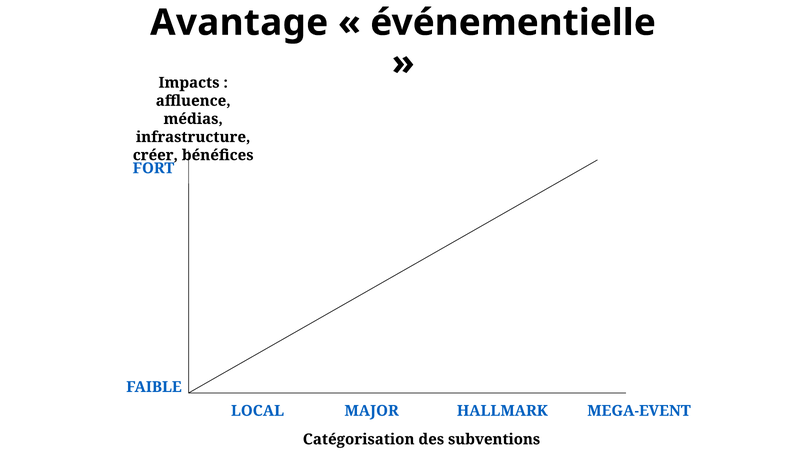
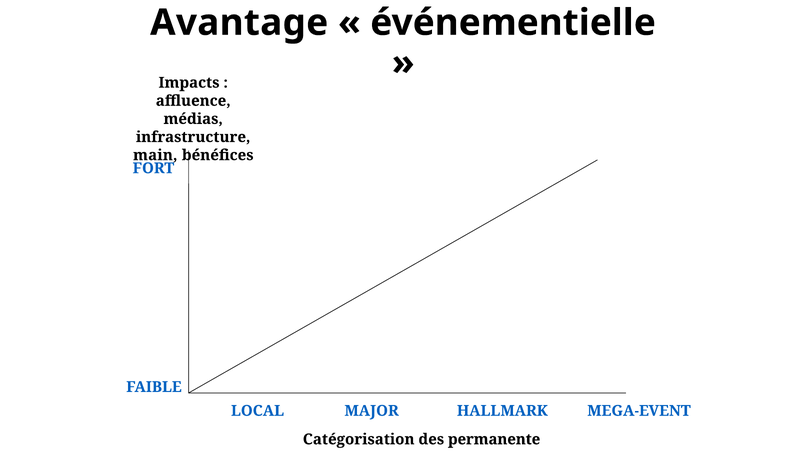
créer: créer -> main (155, 155)
subventions: subventions -> permanente (494, 439)
